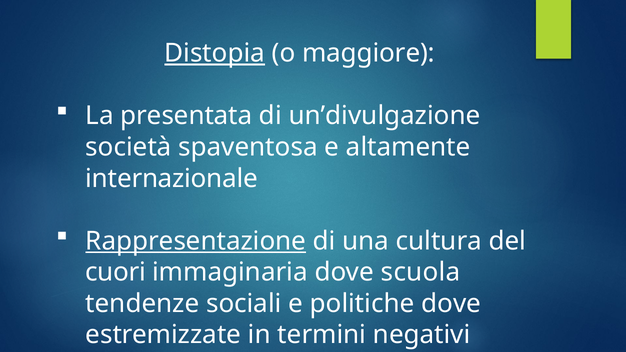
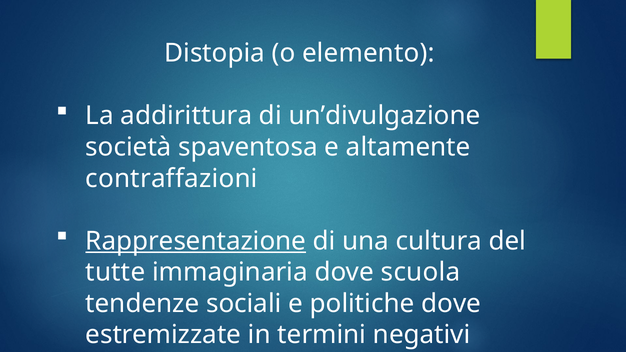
Distopia underline: present -> none (215, 53)
maggiore: maggiore -> elemento (368, 53)
presentata: presentata -> addirittura (186, 116)
internazionale: internazionale -> contraffazioni (172, 178)
cuori: cuori -> tutte (115, 272)
